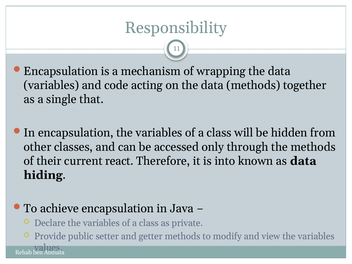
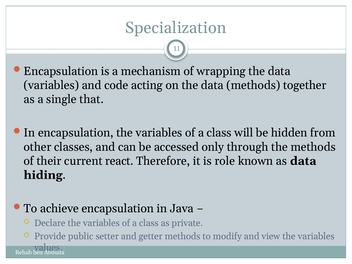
Responsibility: Responsibility -> Specialization (176, 28)
into: into -> role (225, 161)
